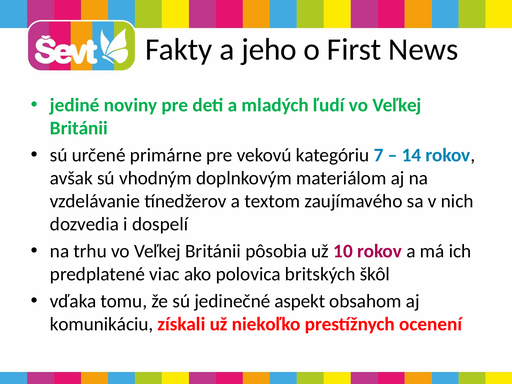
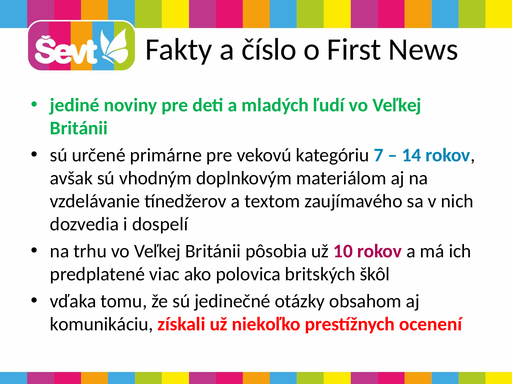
jeho: jeho -> číslo (269, 50)
aspekt: aspekt -> otázky (300, 301)
